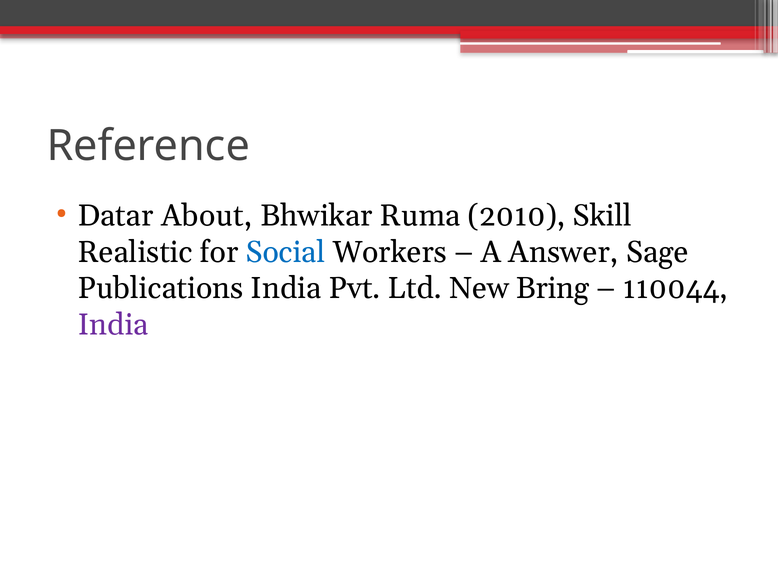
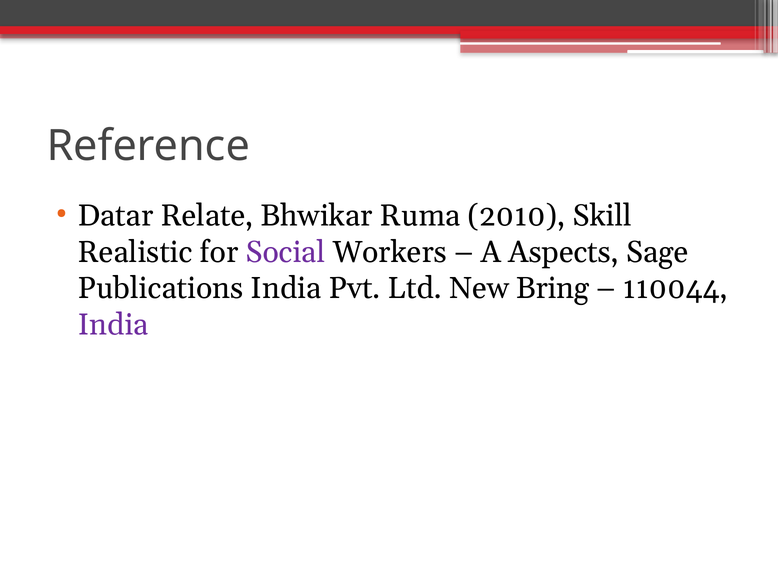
About: About -> Relate (207, 215)
Social colour: blue -> purple (285, 252)
Answer: Answer -> Aspects (564, 252)
